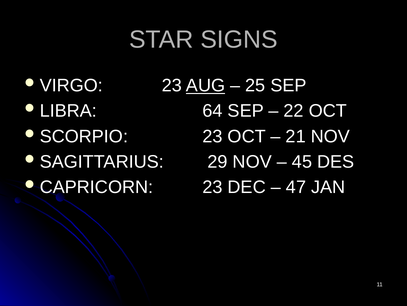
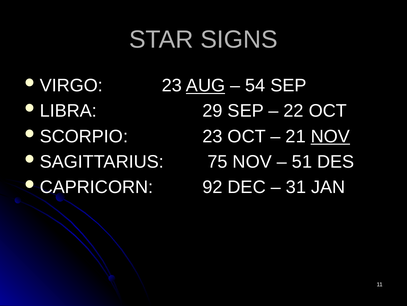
25: 25 -> 54 (255, 85)
64: 64 -> 29 (213, 111)
NOV underline: none -> present (330, 136)
29: 29 -> 75 (218, 161)
45: 45 -> 51 (302, 161)
23: 23 -> 92 (213, 187)
47: 47 -> 31 (296, 187)
